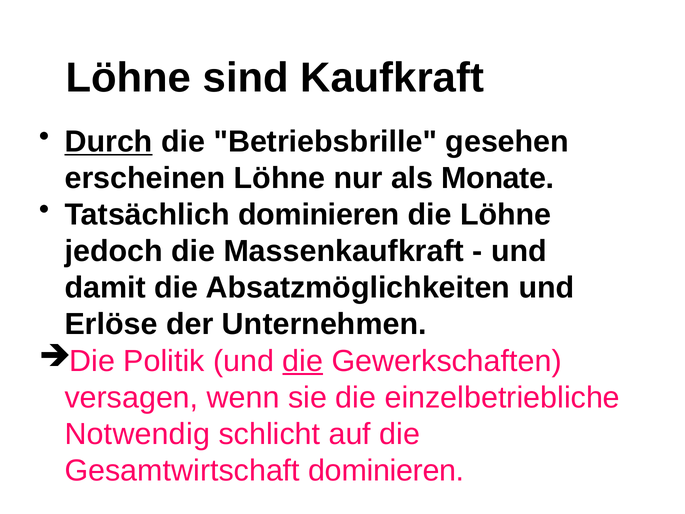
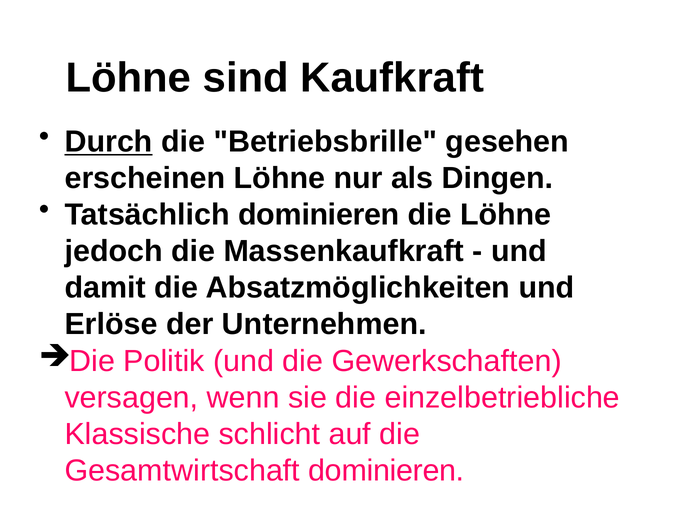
Monate: Monate -> Dingen (498, 178)
die underline: present -> none (303, 361)
Notwendig: Notwendig -> Klassische (137, 434)
